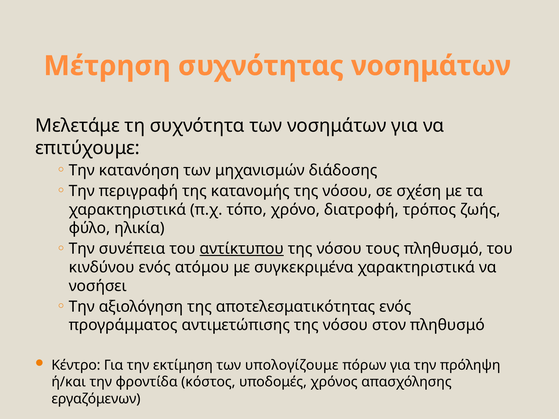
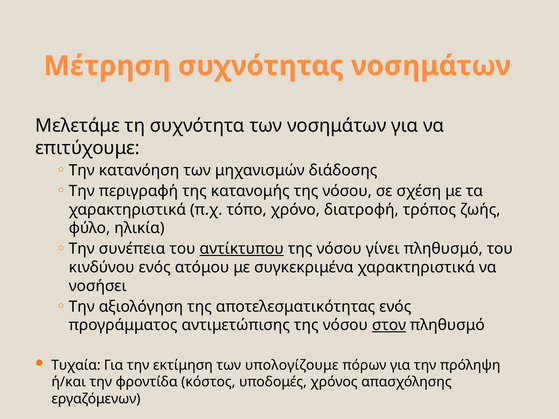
τους: τους -> γίνει (383, 249)
στον underline: none -> present (389, 325)
Κέντρο: Κέντρο -> Τυχαία (76, 365)
